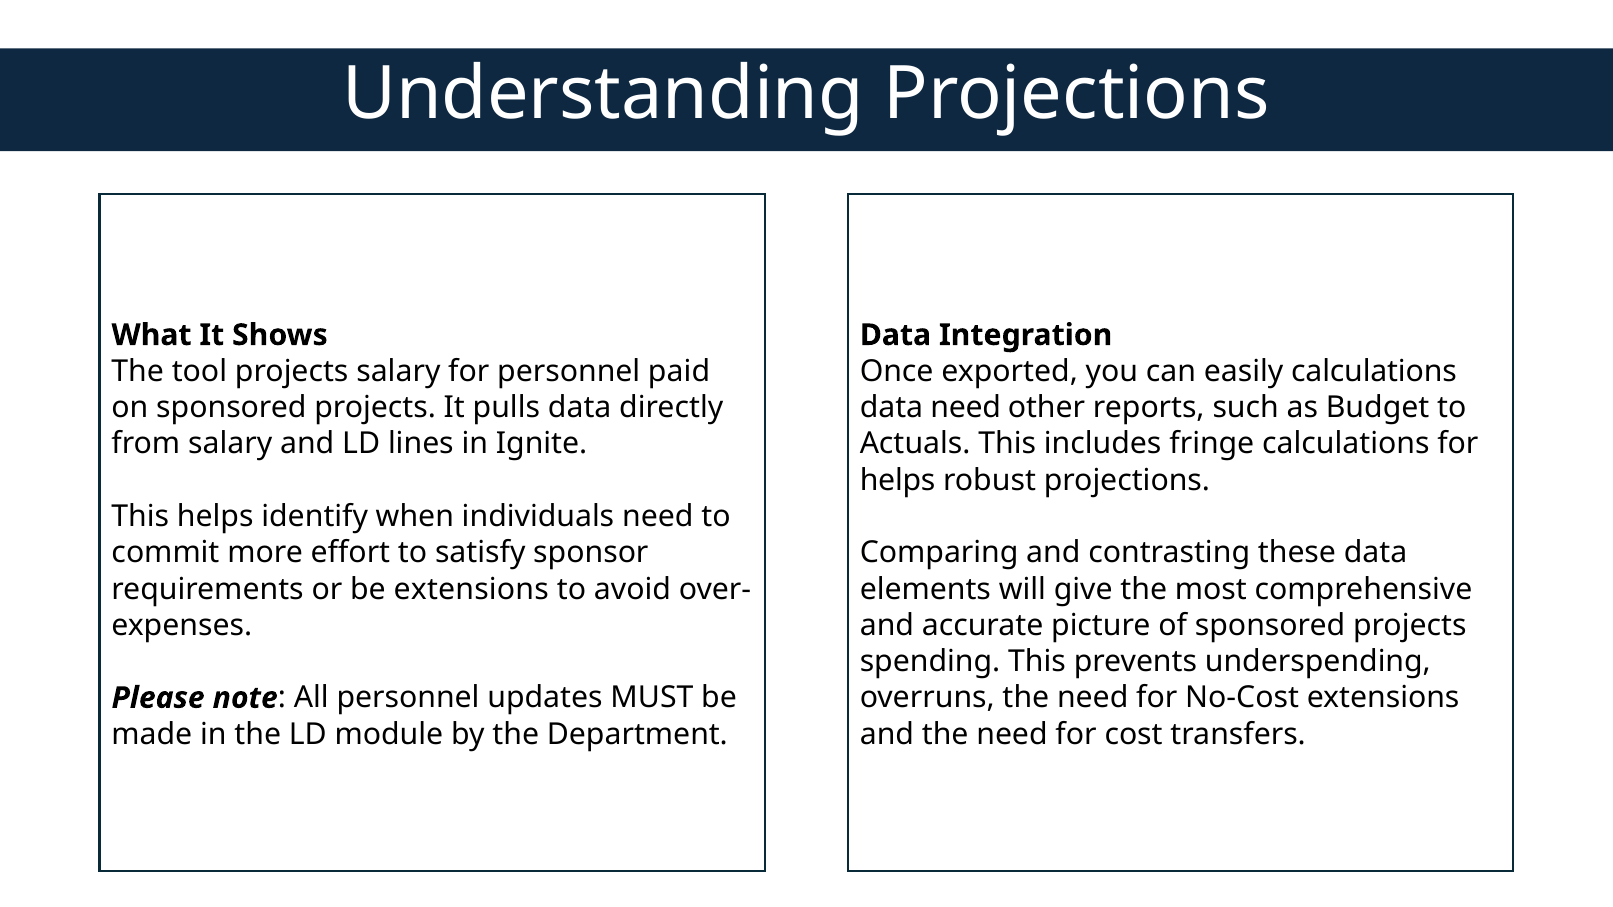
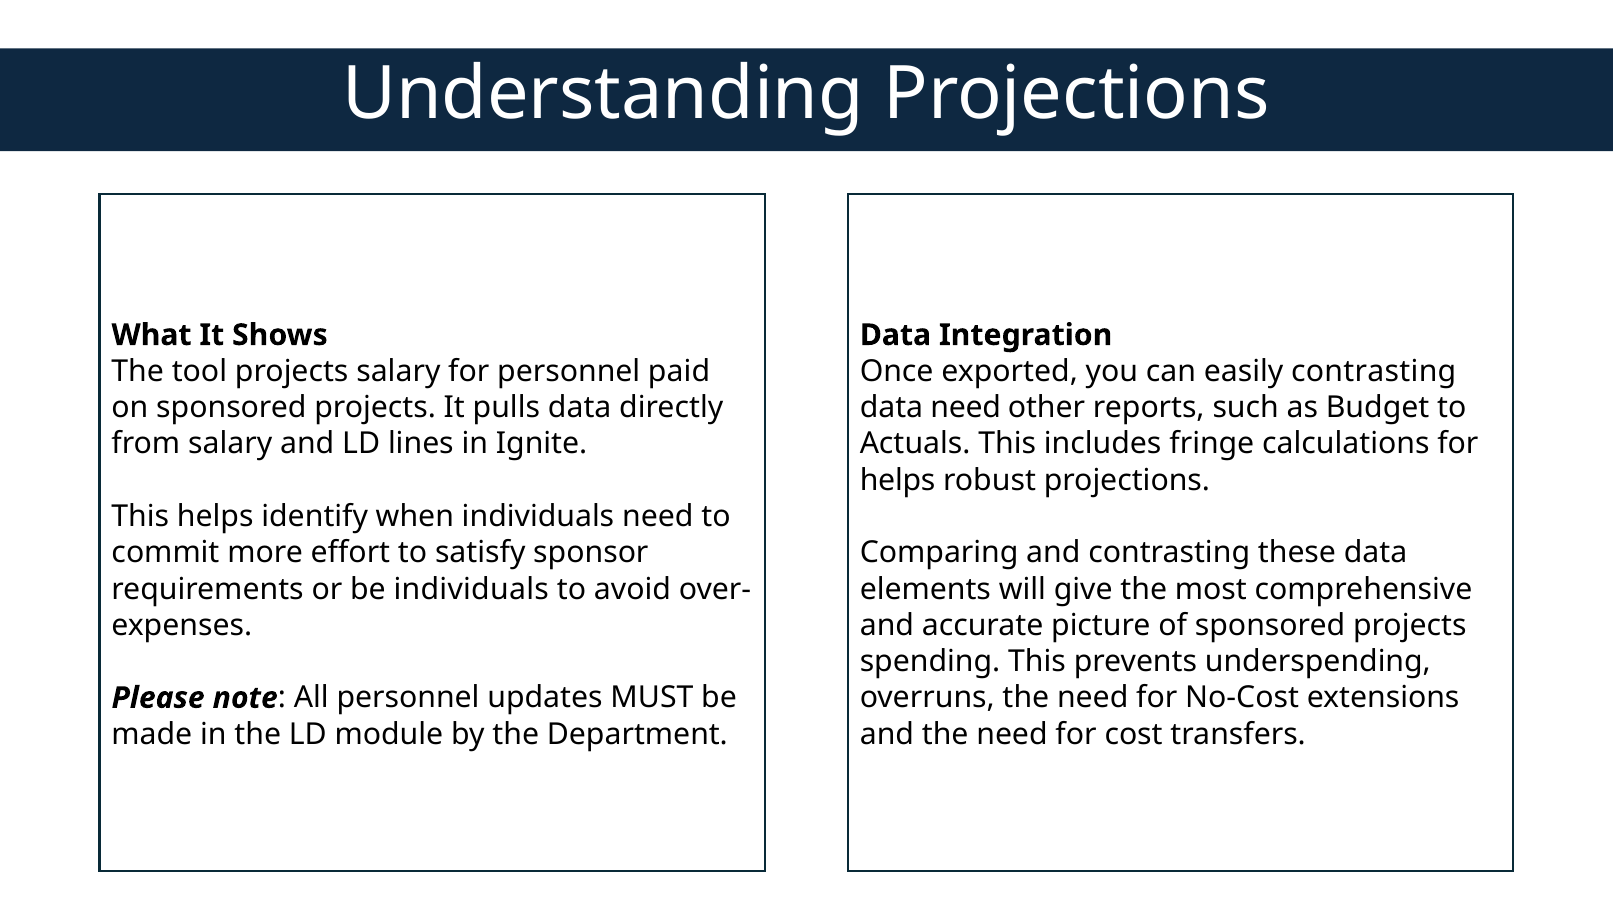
easily calculations: calculations -> contrasting (1374, 371)
be extensions: extensions -> individuals (471, 589)
